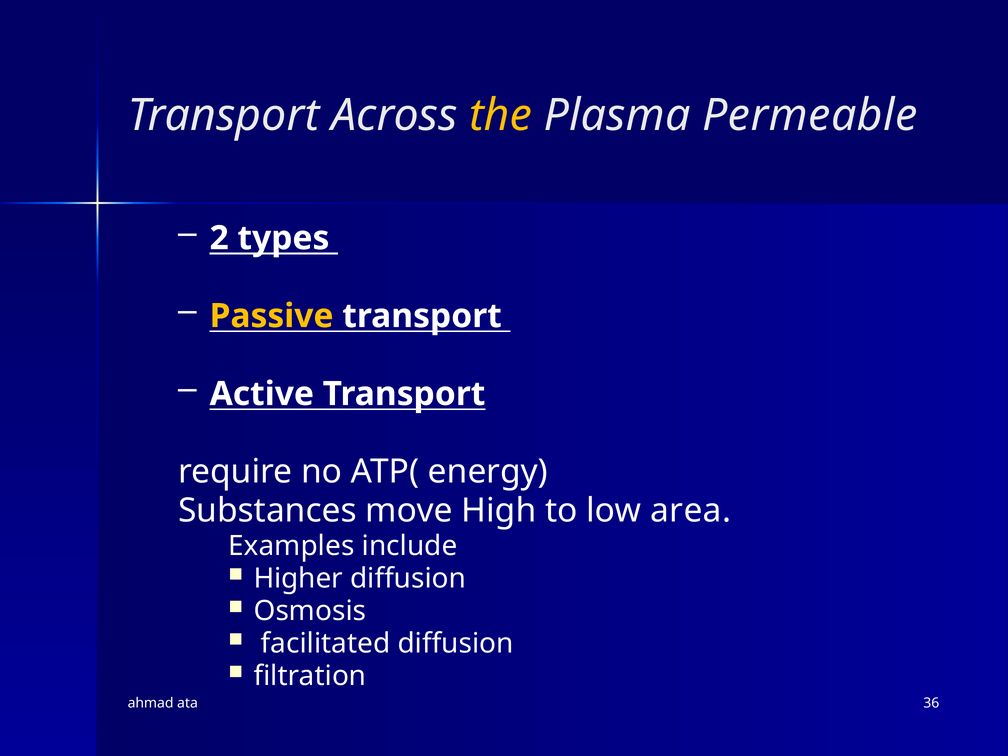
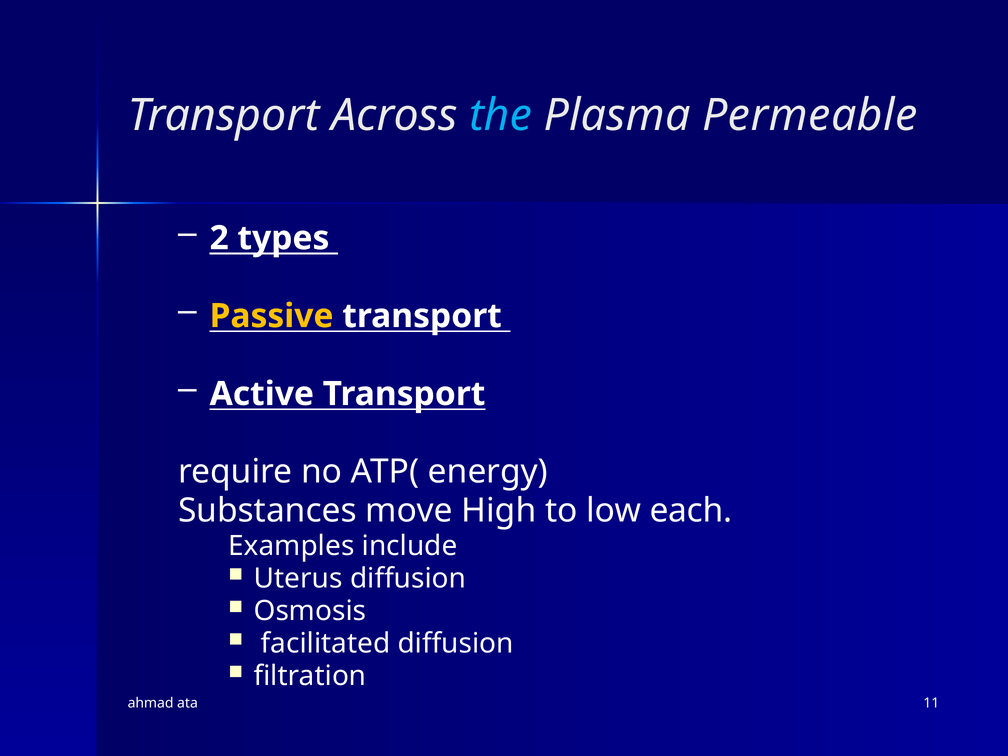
the colour: yellow -> light blue (501, 116)
area: area -> each (691, 511)
Higher: Higher -> Uterus (298, 579)
36: 36 -> 11 (931, 703)
